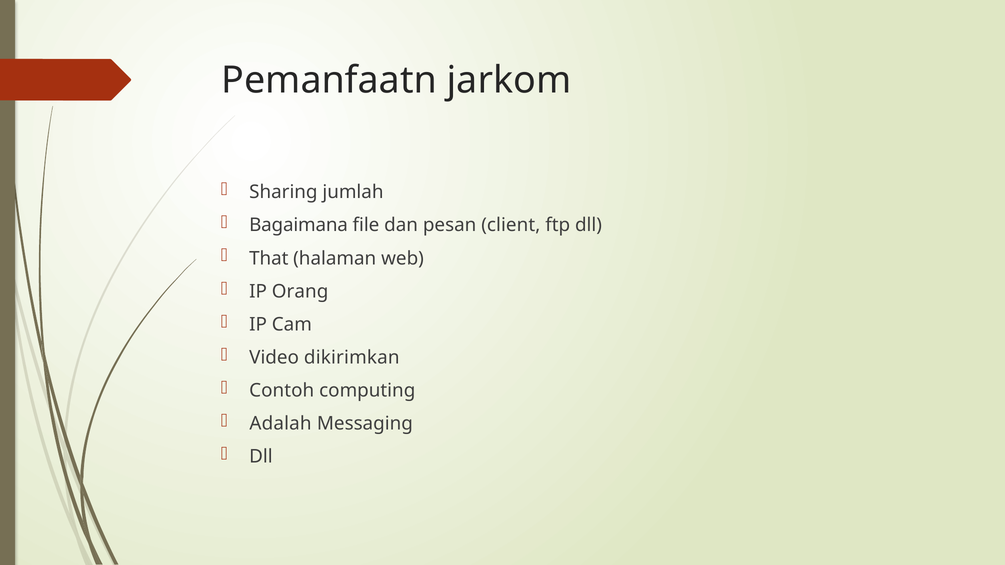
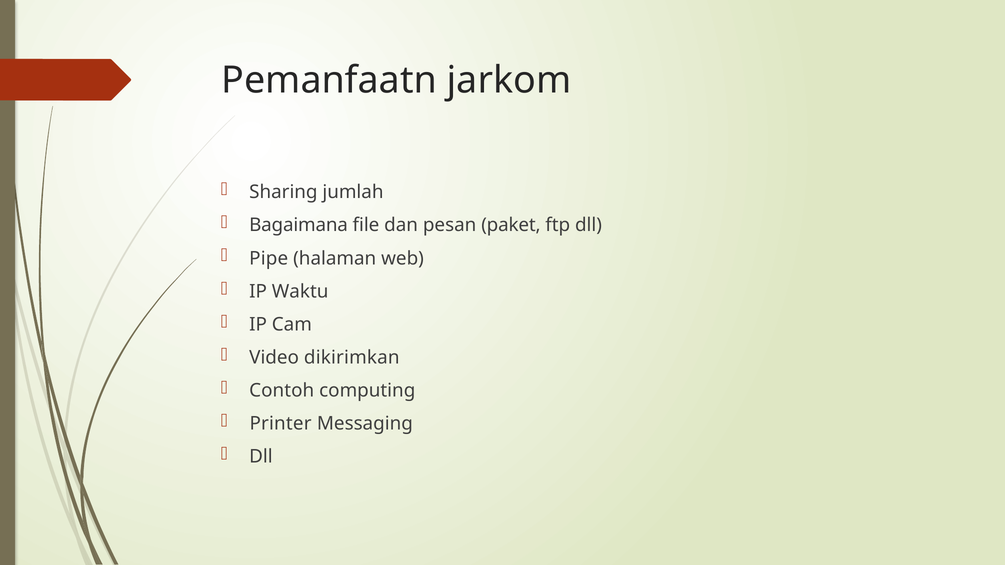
client: client -> paket (511, 225)
That: That -> Pipe (269, 258)
Orang: Orang -> Waktu (300, 292)
Adalah: Adalah -> Printer (281, 424)
